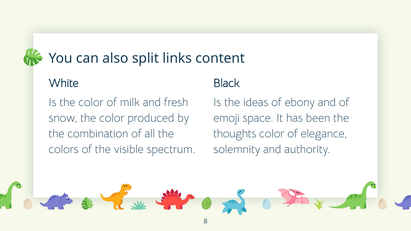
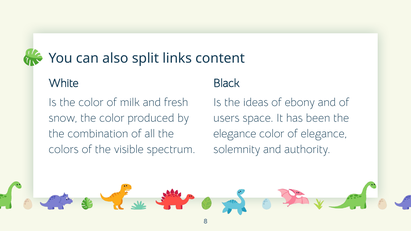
emoji: emoji -> users (226, 118)
thoughts: thoughts -> elegance (235, 134)
